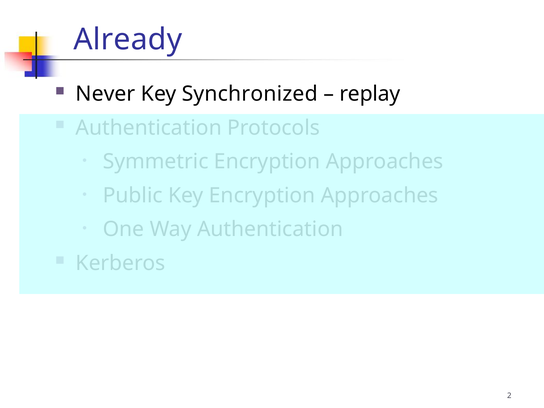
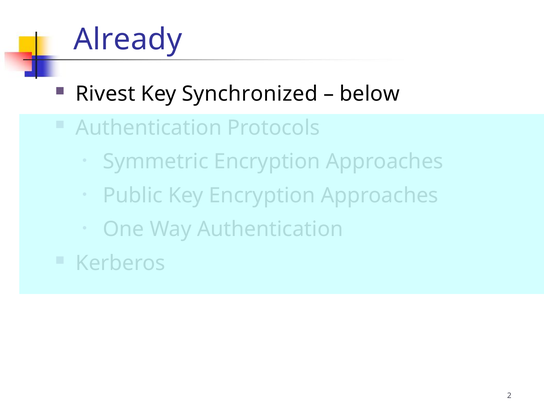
Never: Never -> Rivest (105, 94)
replay: replay -> below (370, 94)
